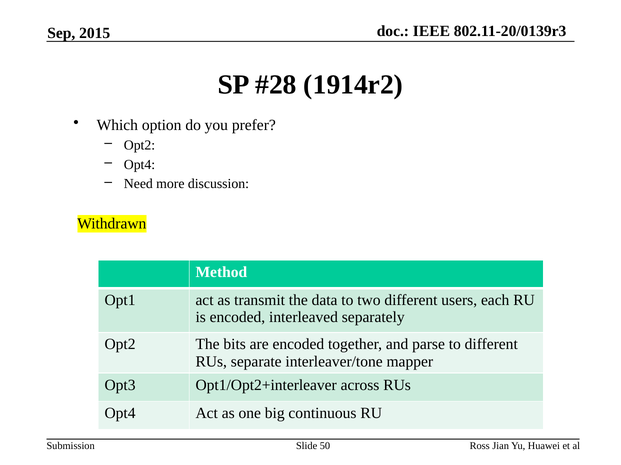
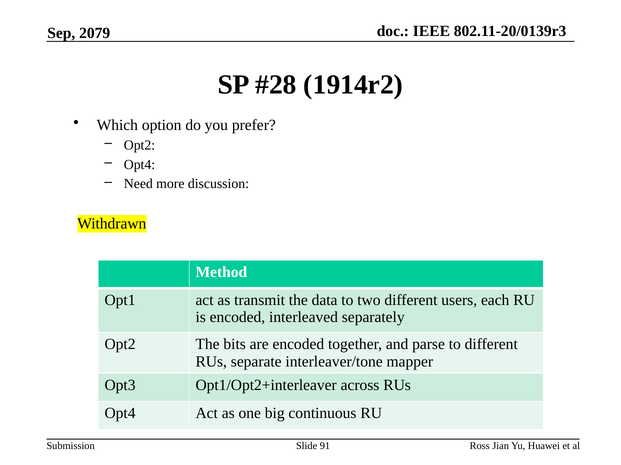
2015: 2015 -> 2079 (95, 33)
50: 50 -> 91 (325, 447)
